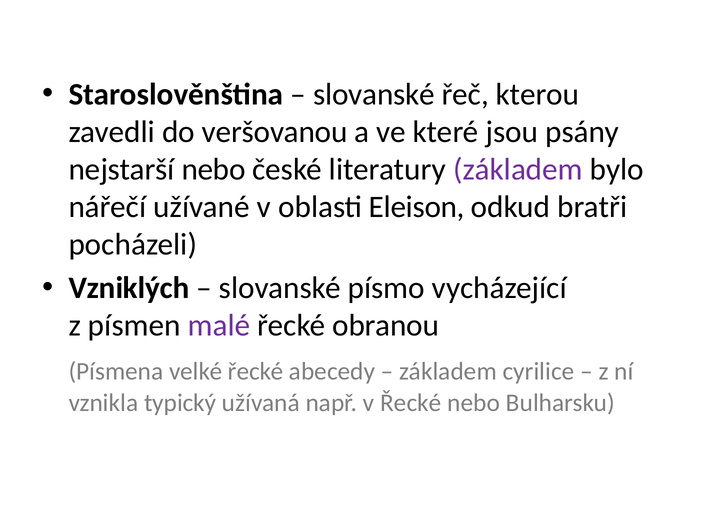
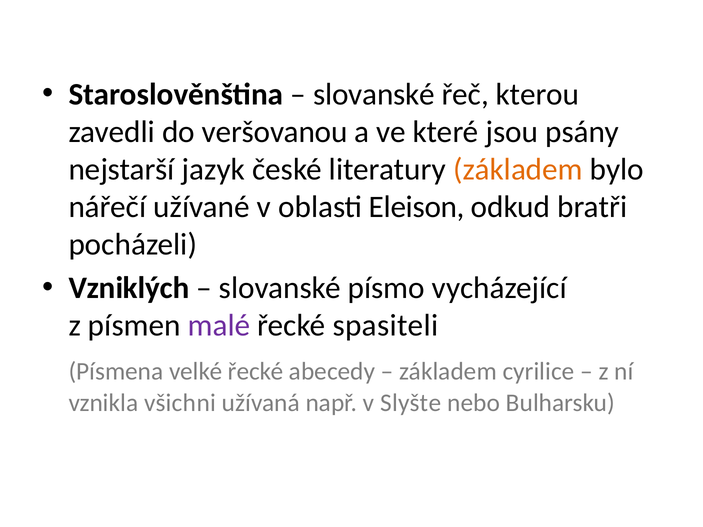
nejstarší nebo: nebo -> jazyk (213, 169)
základem colour: purple -> orange (518, 169)
obranou: obranou -> spasiteli (385, 326)
typický: typický -> všichni (180, 403)
v Řecké: Řecké -> Slyšte (411, 403)
